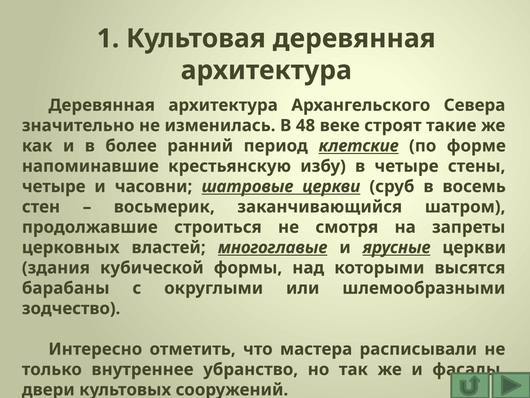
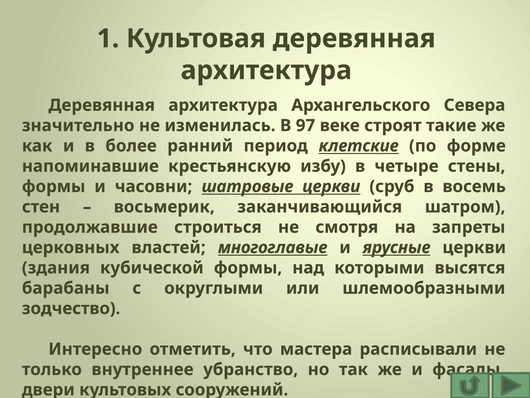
48: 48 -> 97 (305, 125)
четыре: четыре -> формы (54, 186)
